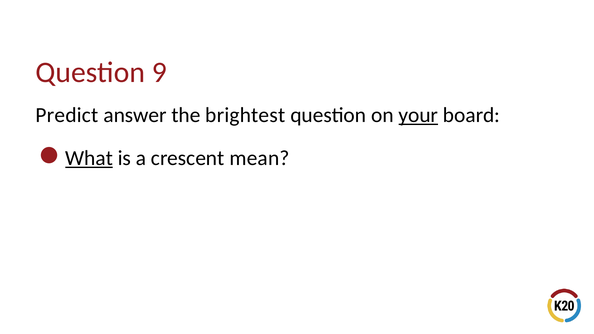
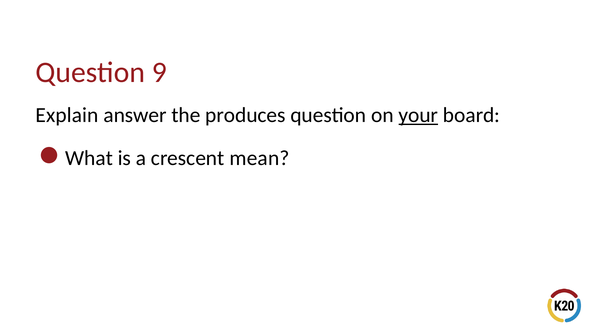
Predict: Predict -> Explain (67, 115)
brightest: brightest -> produces (245, 115)
What underline: present -> none (89, 158)
